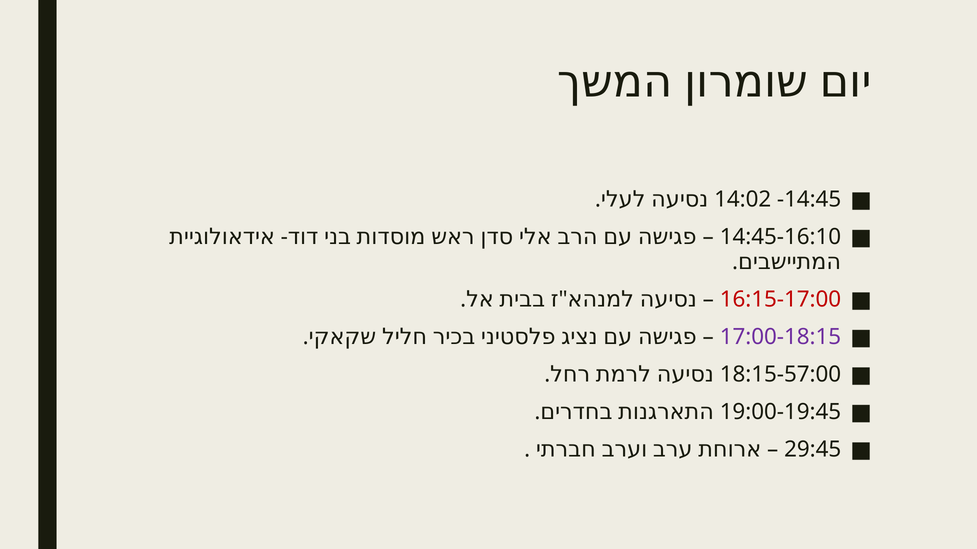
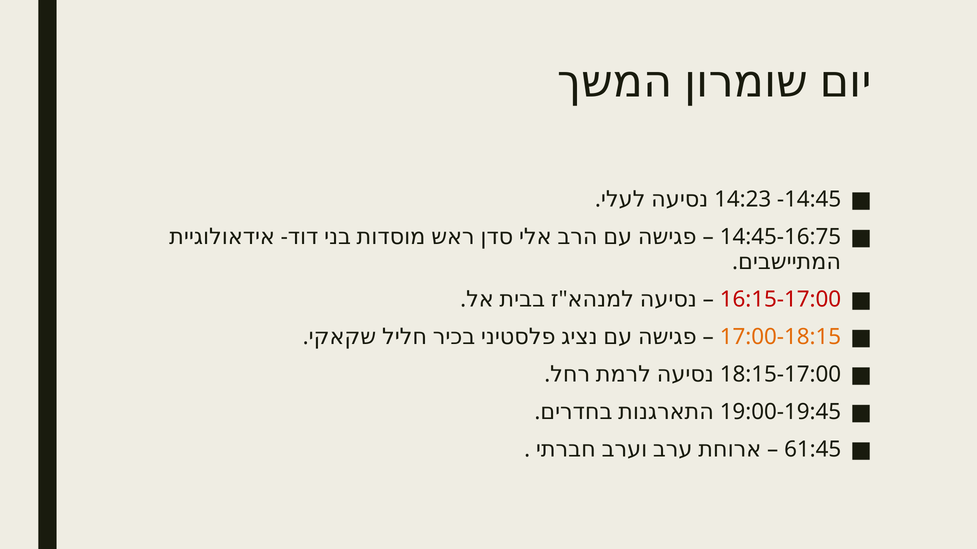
14:02: 14:02 -> 14:23 (743, 200)
14:45-16:10: 14:45-16:10 -> 14:45-16:75 (780, 237)
17:00-18:15 colour: purple -> orange (780, 337)
18:15-57:00: 18:15-57:00 -> 18:15-17:00 (780, 375)
29:45: 29:45 -> 61:45 (813, 450)
